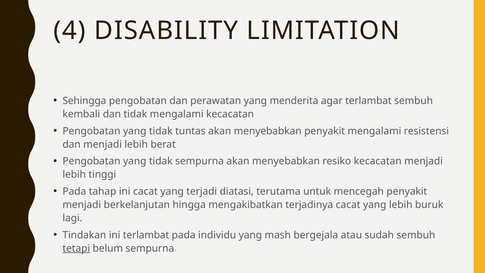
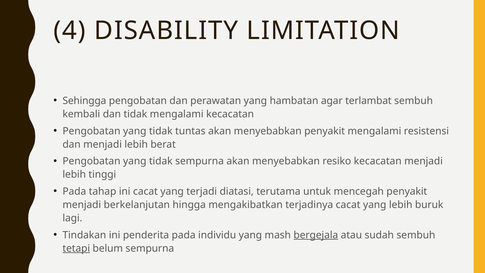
menderita: menderita -> hambatan (294, 101)
ini terlambat: terlambat -> penderita (146, 235)
bergejala underline: none -> present (316, 235)
